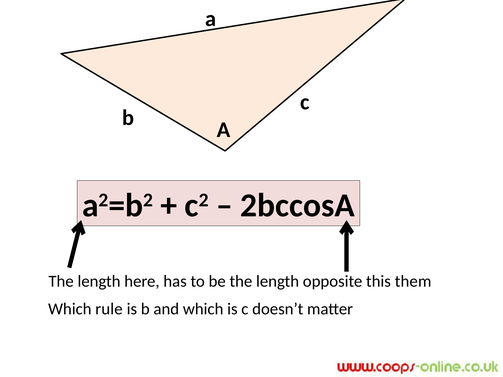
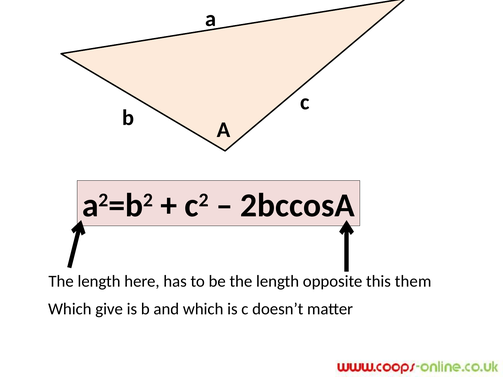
rule: rule -> give (109, 309)
